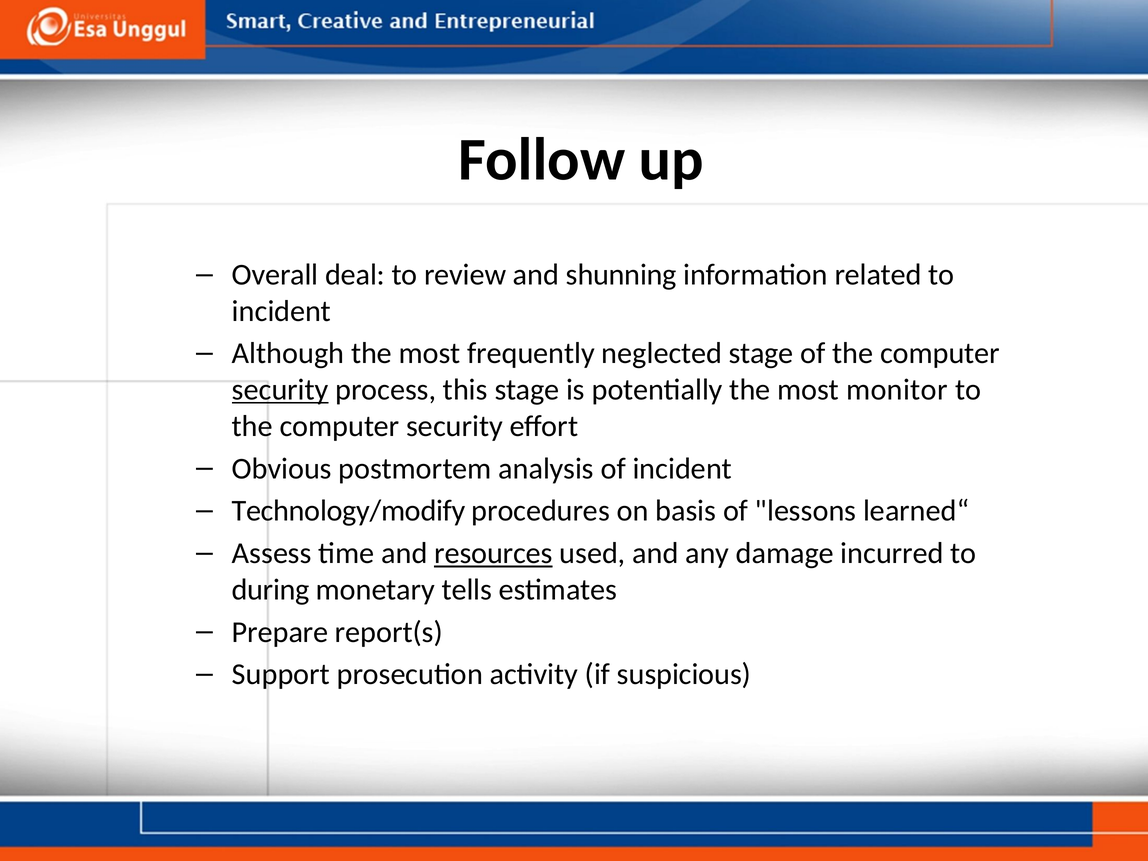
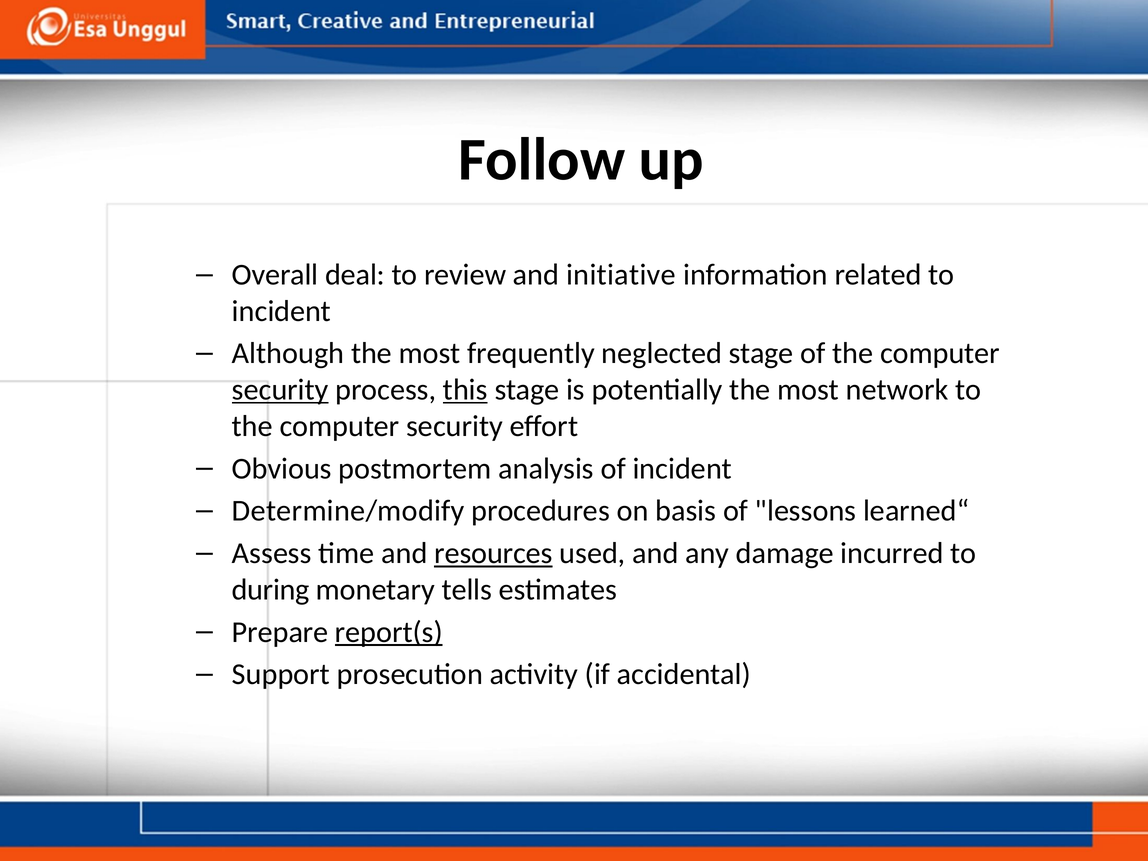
shunning: shunning -> initiative (621, 275)
this underline: none -> present (465, 390)
monitor: monitor -> network (897, 390)
Technology/modify: Technology/modify -> Determine/modify (348, 511)
report(s underline: none -> present (389, 632)
suspicious: suspicious -> accidental (684, 674)
